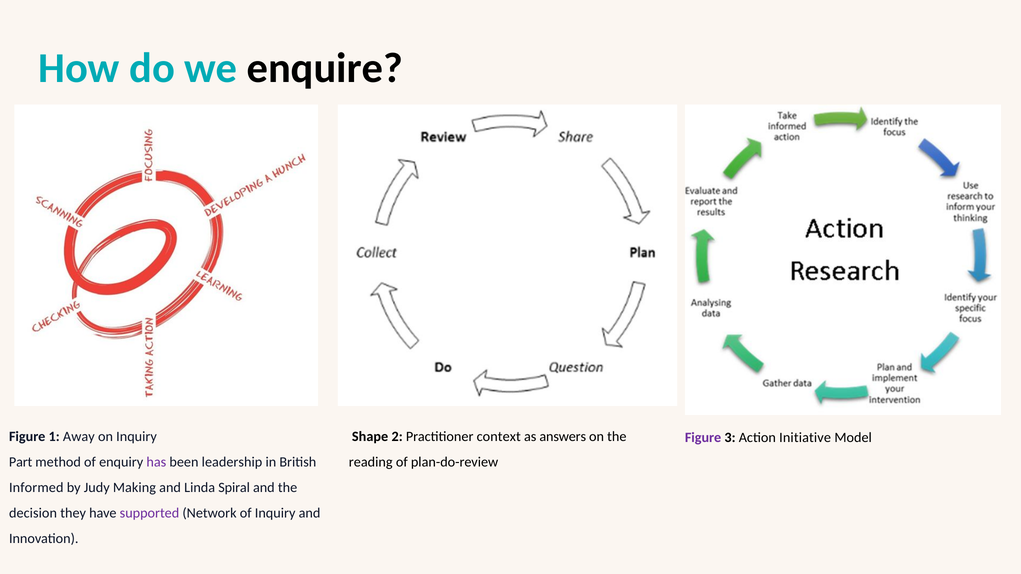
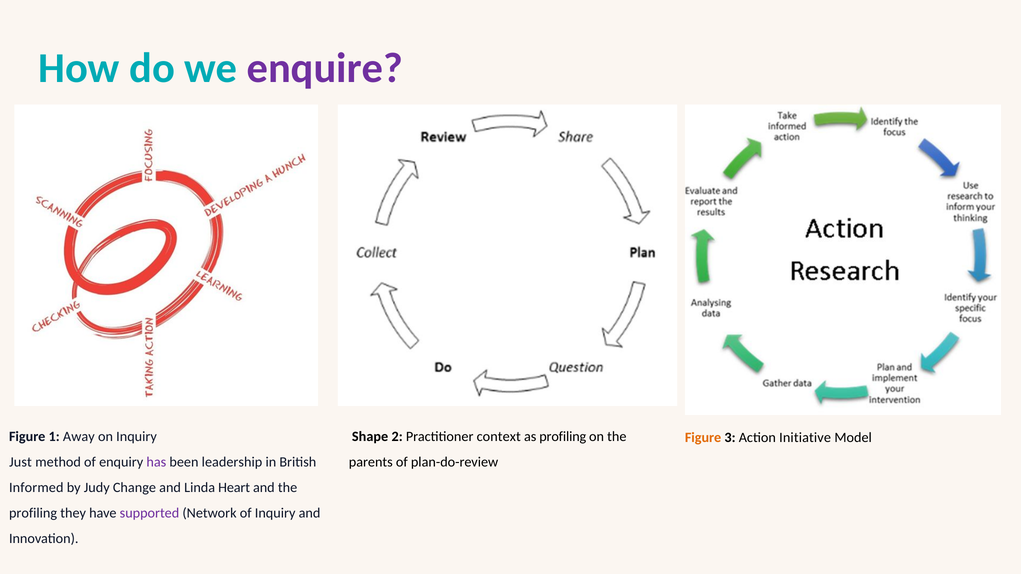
enquire colour: black -> purple (325, 68)
as answers: answers -> profiling (563, 437)
Figure colour: purple -> orange (703, 438)
Part: Part -> Just (21, 462)
reading: reading -> parents (371, 462)
Making: Making -> Change (134, 488)
Spiral: Spiral -> Heart (234, 488)
decision: decision -> profiling (33, 513)
